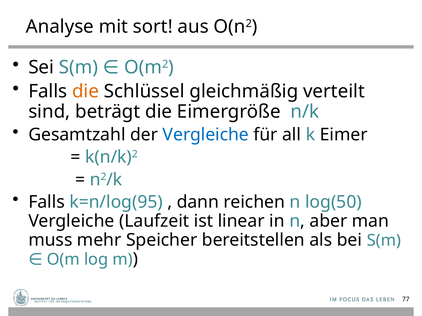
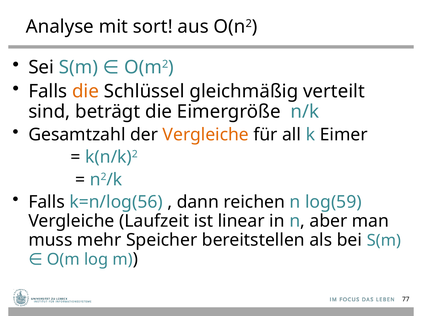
Vergleiche colour: blue -> orange (206, 135)
k=n/log(95: k=n/log(95 -> k=n/log(56 (116, 202)
log(50: log(50 -> log(59 (333, 202)
